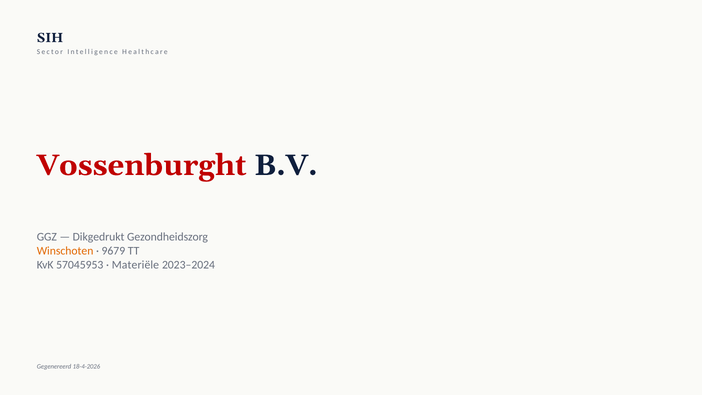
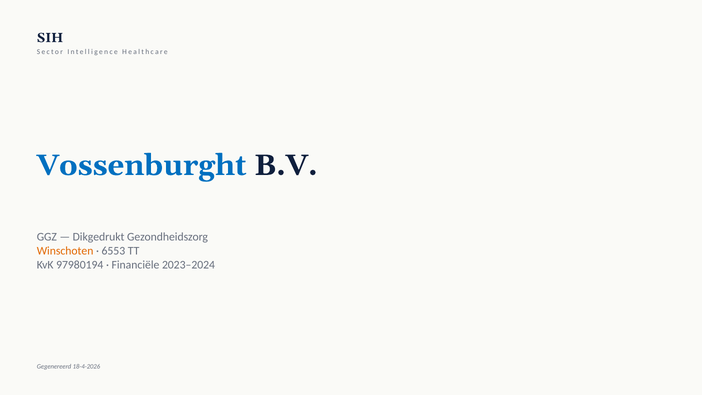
Vossenburght colour: red -> blue (142, 165)
9679: 9679 -> 6553 (113, 251)
57045953: 57045953 -> 97980194 (80, 265)
Materiële: Materiële -> Financiële (135, 265)
